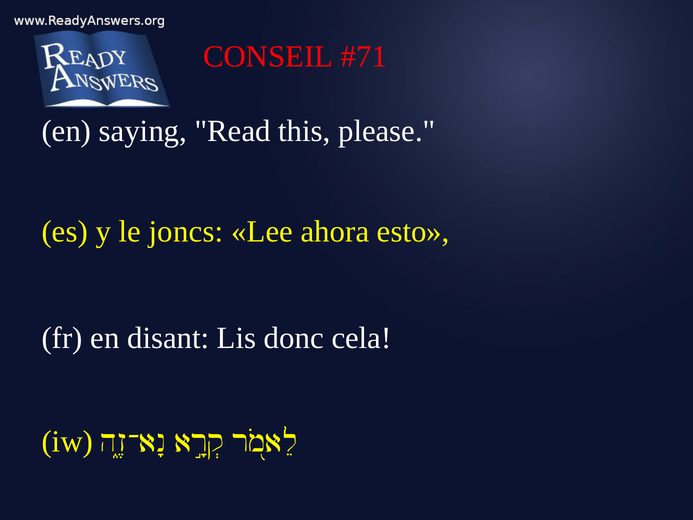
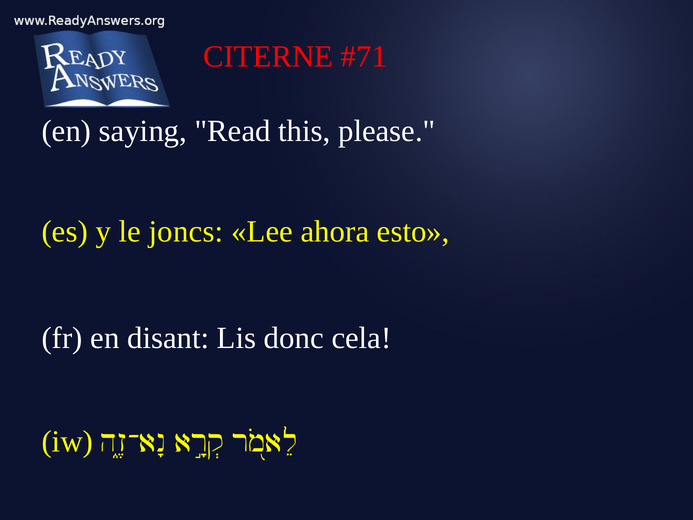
CONSEIL: CONSEIL -> CITERNE (268, 56)
